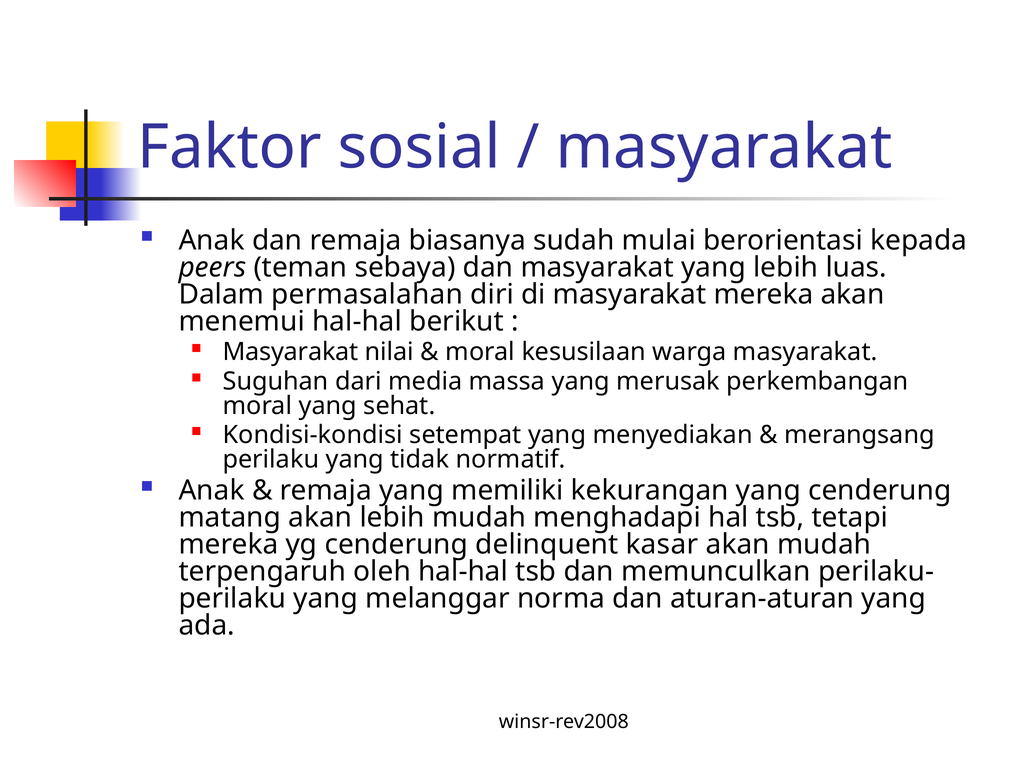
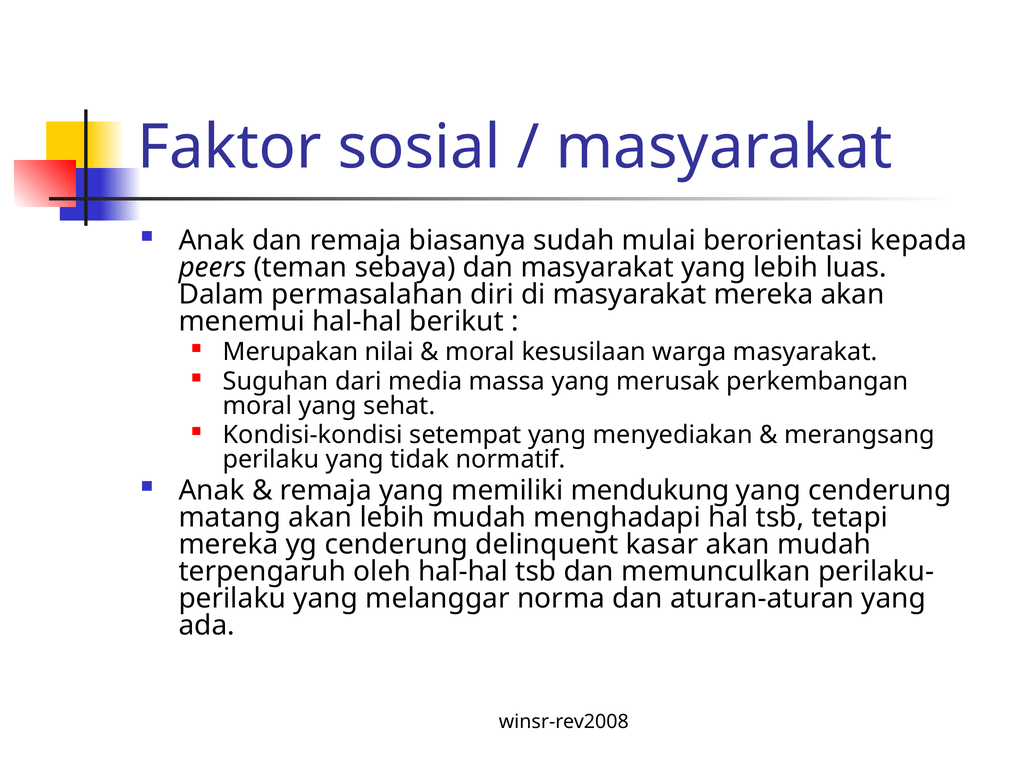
Masyarakat: Masyarakat -> Merupakan (291, 352)
kekurangan: kekurangan -> mendukung (650, 490)
